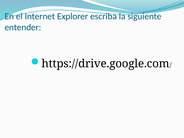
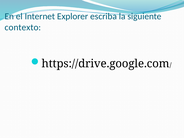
entender: entender -> contexto (23, 27)
